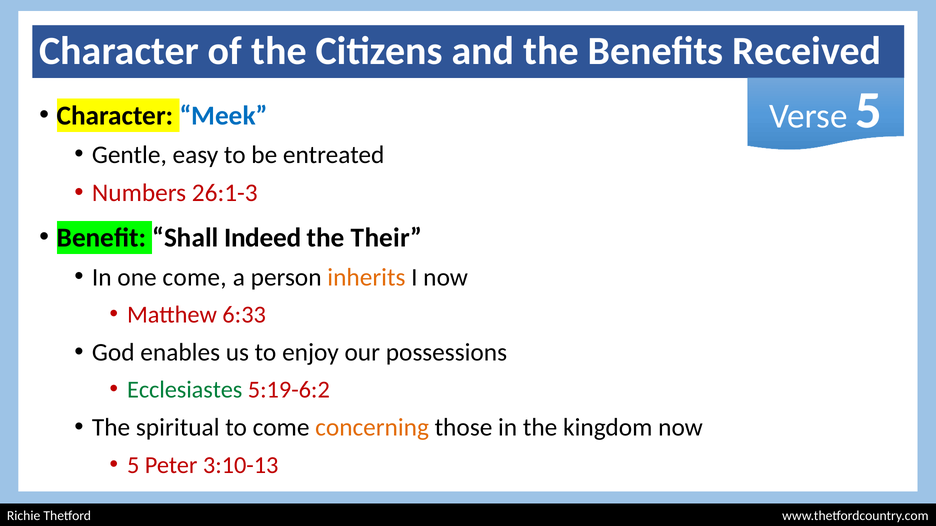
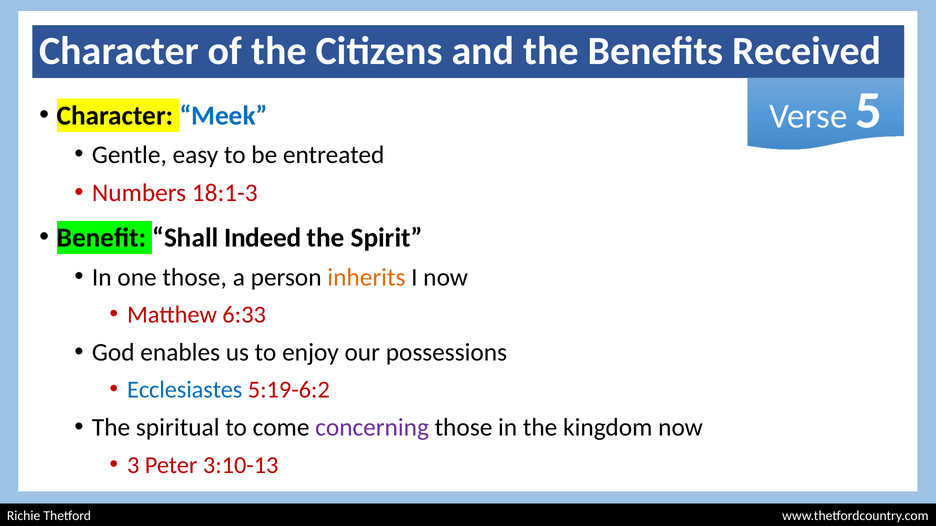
26:1-3: 26:1-3 -> 18:1-3 (225, 193)
Their: Their -> Spirit (387, 238)
one come: come -> those (195, 277)
Ecclesiastes colour: green -> blue (185, 390)
concerning colour: orange -> purple (372, 428)
5: 5 -> 3 (133, 466)
